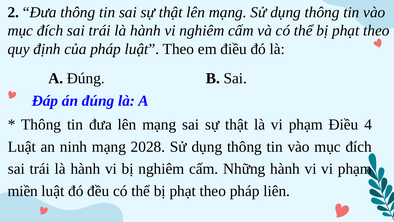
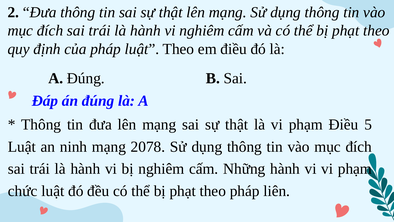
4: 4 -> 5 (368, 124)
2028: 2028 -> 2078 (148, 147)
miền: miền -> chức (23, 191)
